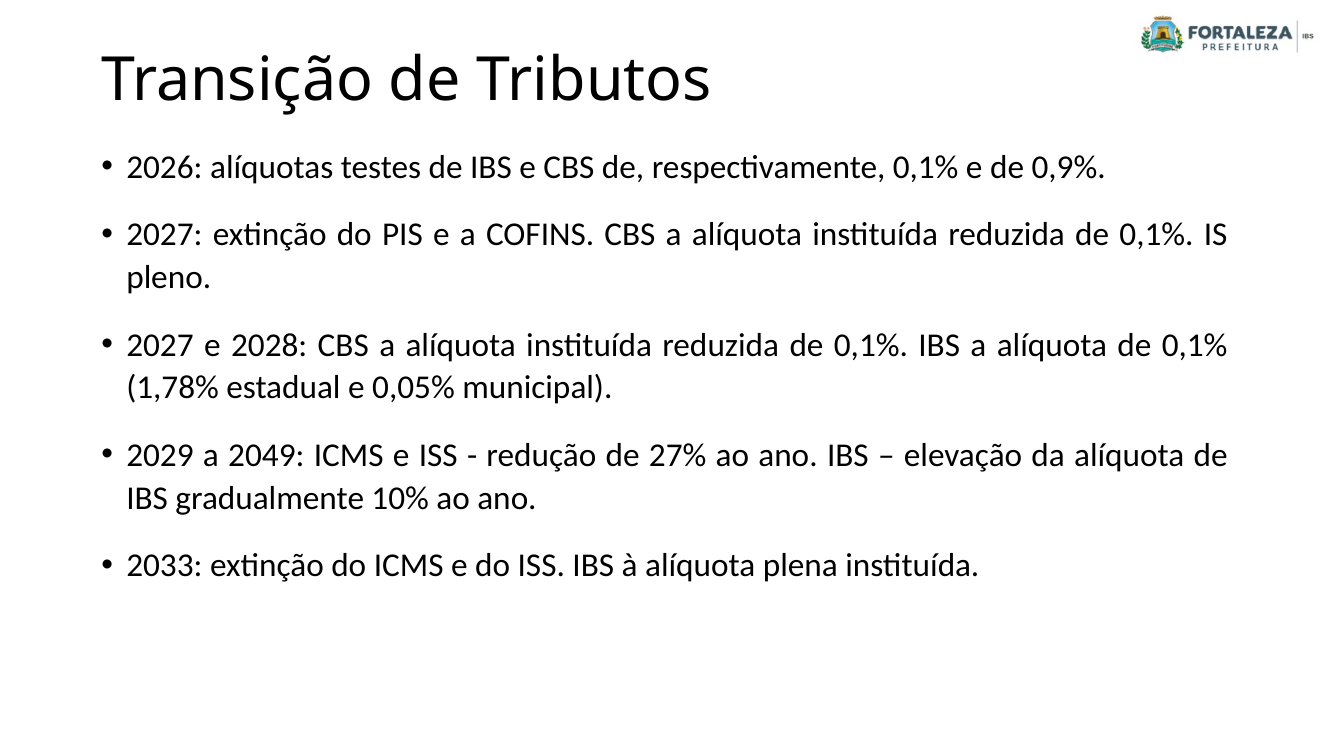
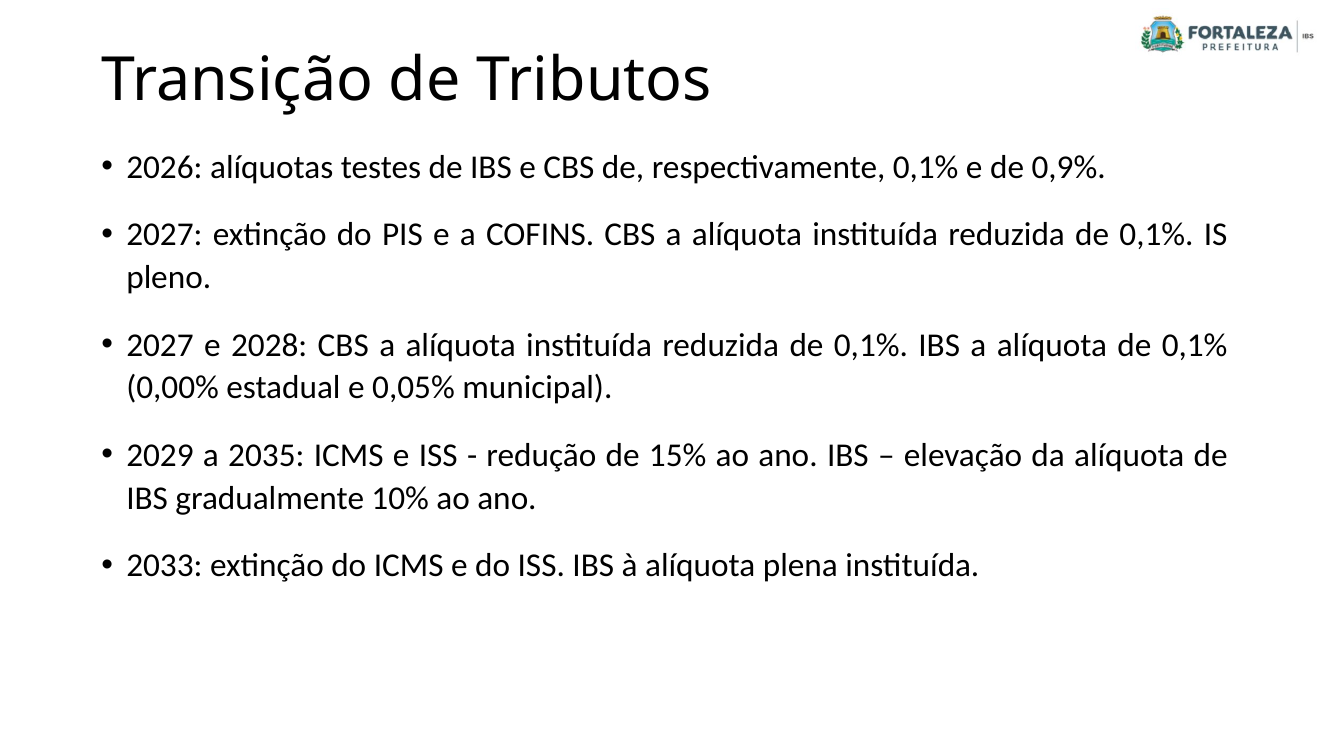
1,78%: 1,78% -> 0,00% (173, 388)
2049: 2049 -> 2035 (266, 456)
27%: 27% -> 15% (678, 456)
